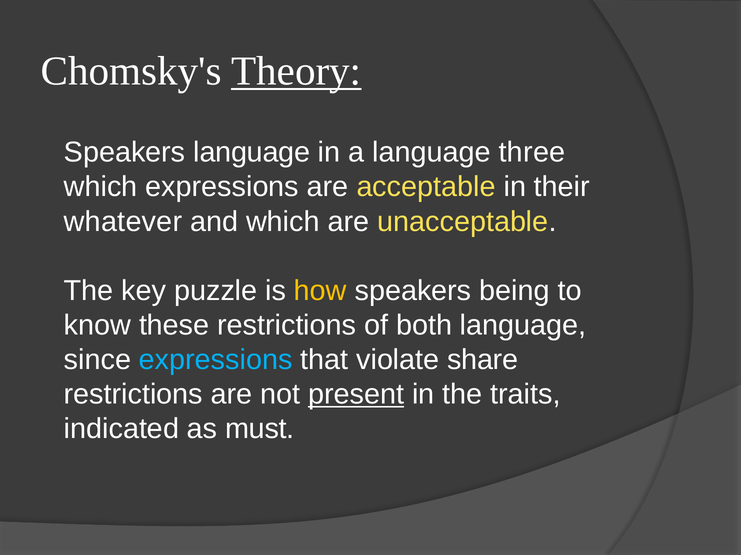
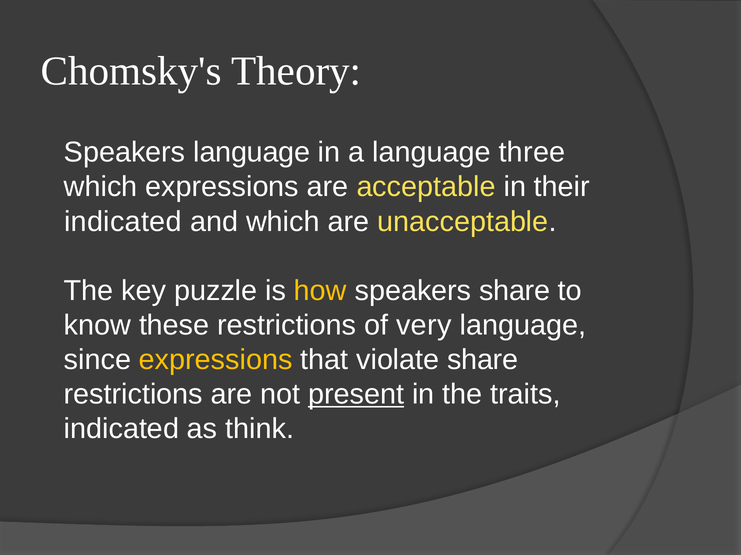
Theory underline: present -> none (296, 71)
whatever: whatever -> indicated (123, 222)
speakers being: being -> share (515, 291)
both: both -> very (424, 326)
expressions colour: light blue -> yellow (216, 360)
must: must -> think (260, 429)
